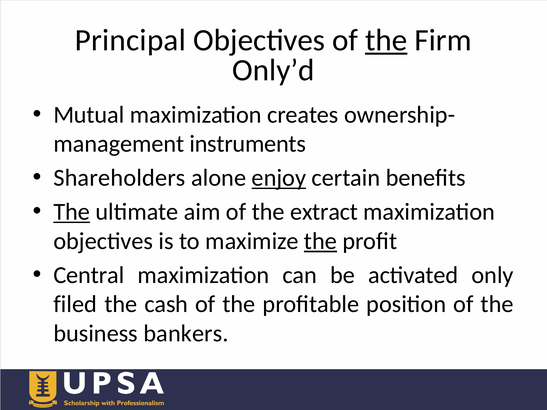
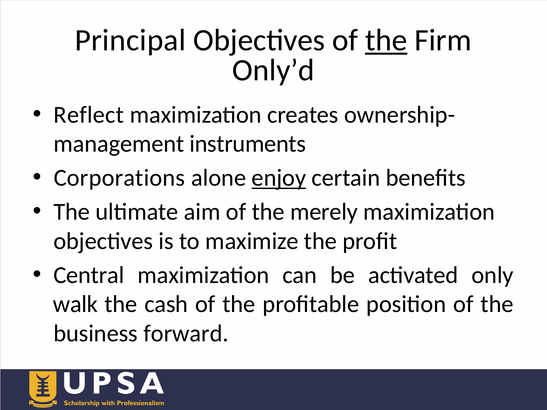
Mutual: Mutual -> Reflect (89, 115)
Shareholders: Shareholders -> Corporations (119, 178)
The underline: present -> none (72, 212)
extract: extract -> merely (324, 212)
the underline: present -> none (320, 241)
filed: filed -> walk (75, 304)
bankers: bankers -> forward (186, 334)
